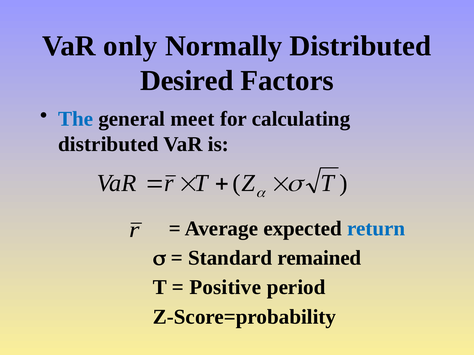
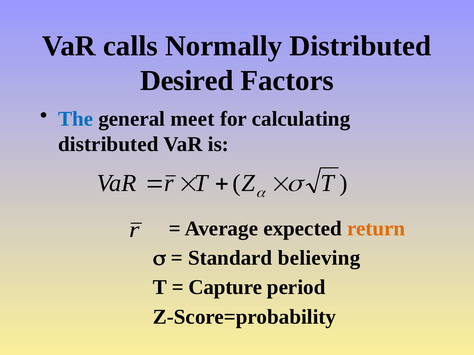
only: only -> calls (130, 46)
return colour: blue -> orange (376, 229)
remained: remained -> believing (319, 258)
Positive: Positive -> Capture (225, 288)
